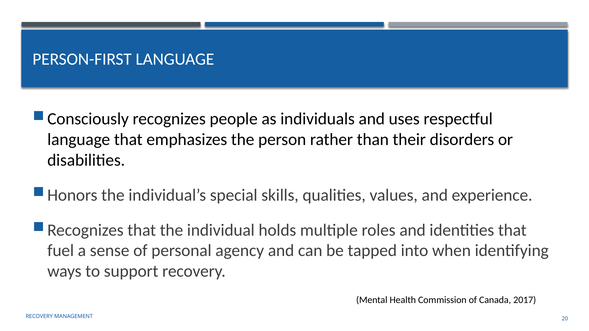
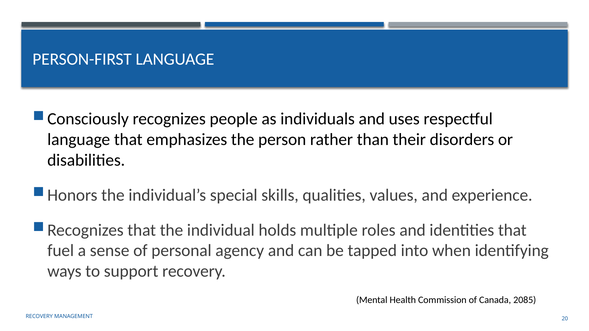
2017: 2017 -> 2085 (525, 300)
